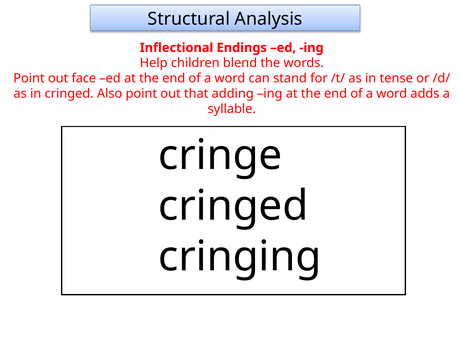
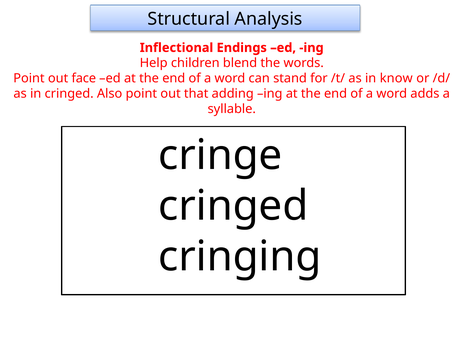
tense: tense -> know (396, 78)
